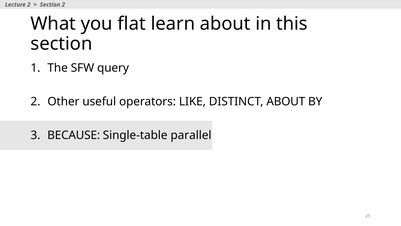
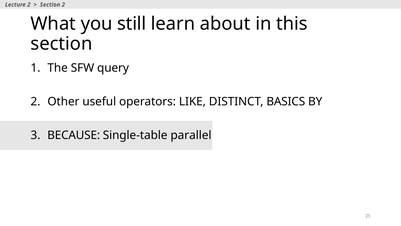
flat: flat -> still (132, 24)
DISTINCT ABOUT: ABOUT -> BASICS (286, 101)
